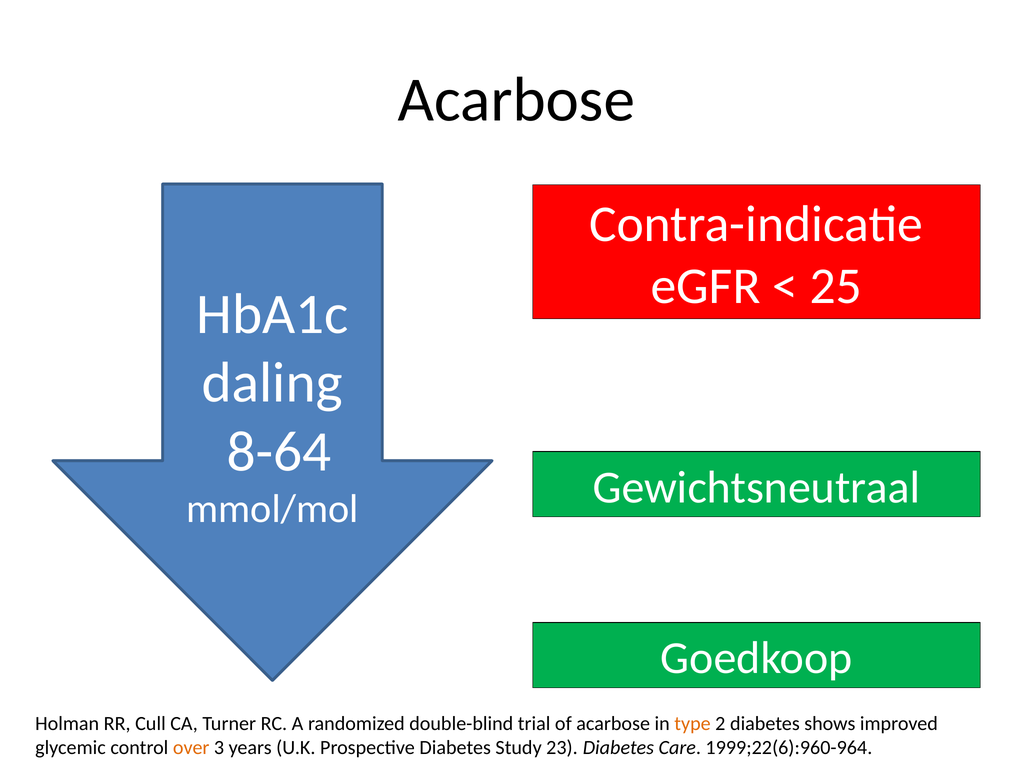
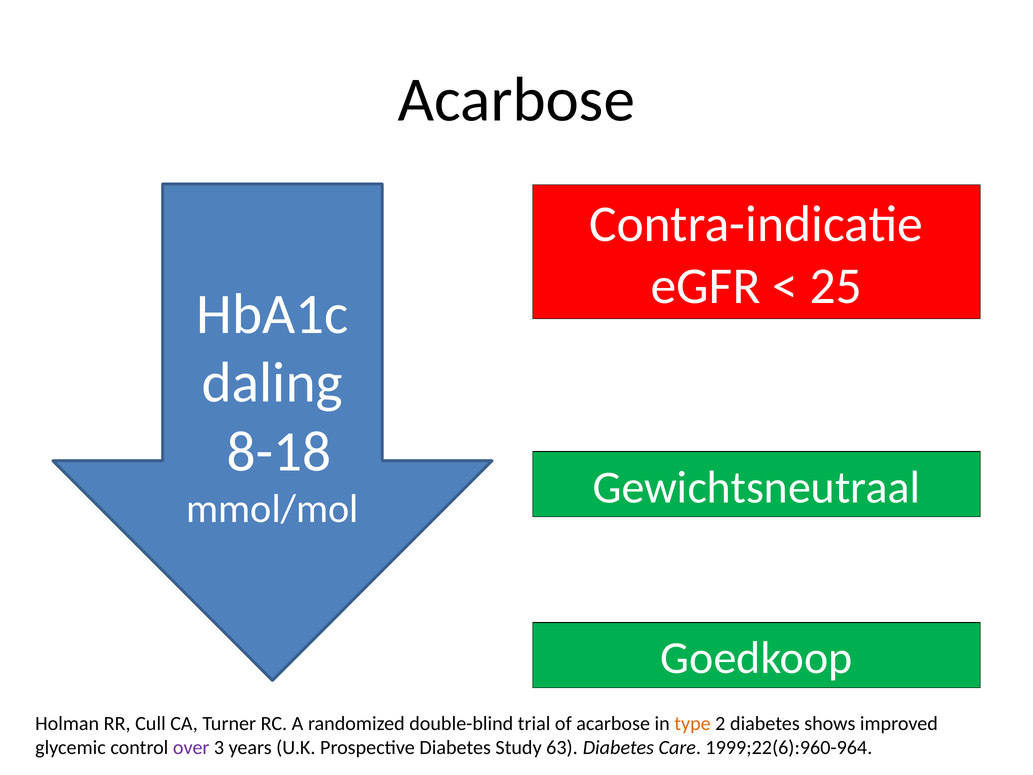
8-64: 8-64 -> 8-18 (279, 452)
over colour: orange -> purple (191, 747)
23: 23 -> 63 (562, 747)
